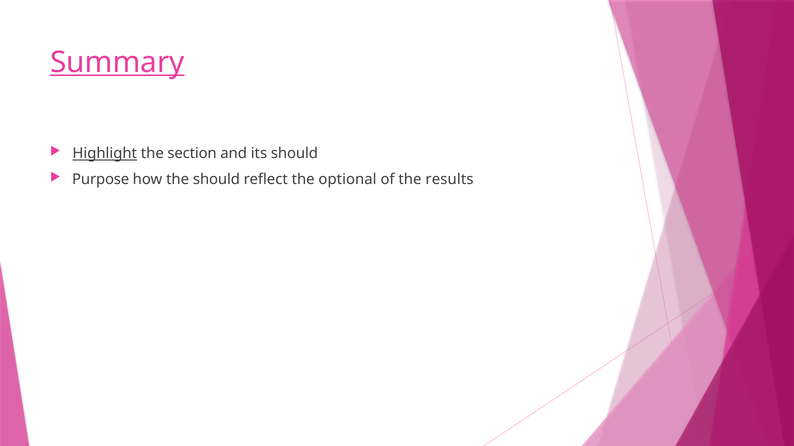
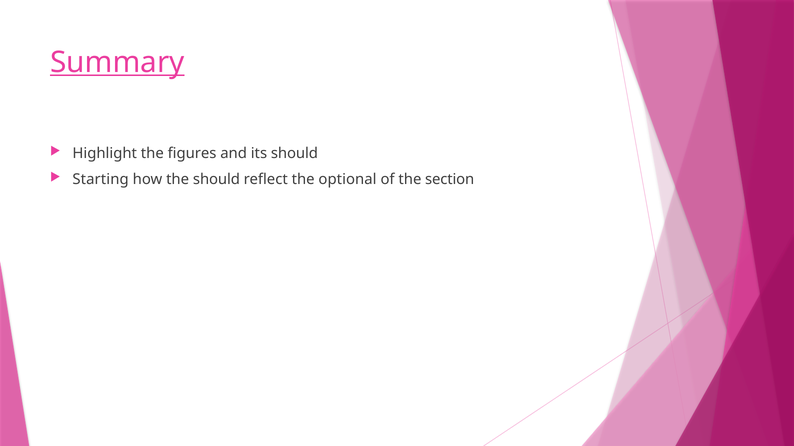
Highlight underline: present -> none (105, 154)
section: section -> figures (192, 154)
Purpose: Purpose -> Starting (101, 180)
results: results -> section (450, 180)
